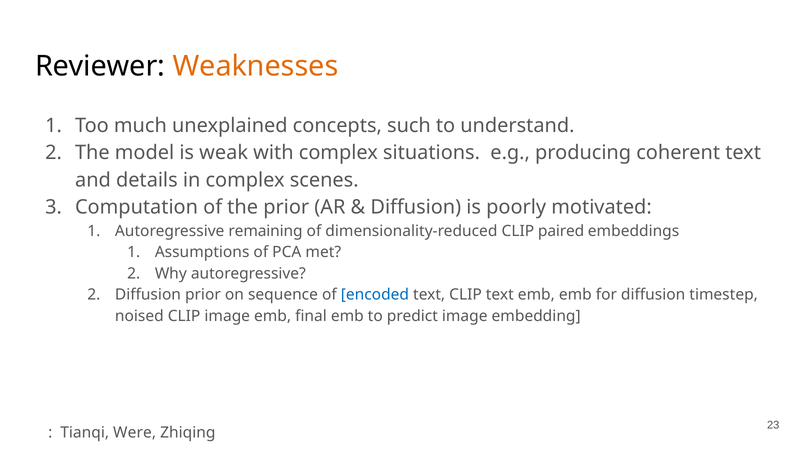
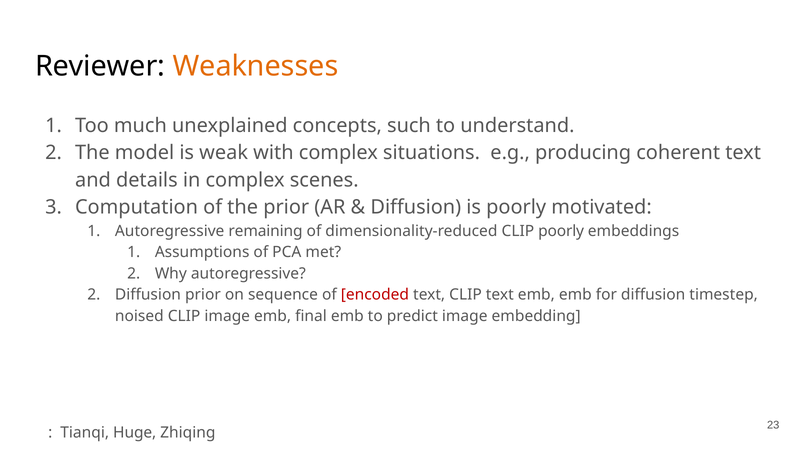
CLIP paired: paired -> poorly (561, 231)
encoded colour: blue -> red (375, 295)
Were: Were -> Huge (135, 433)
